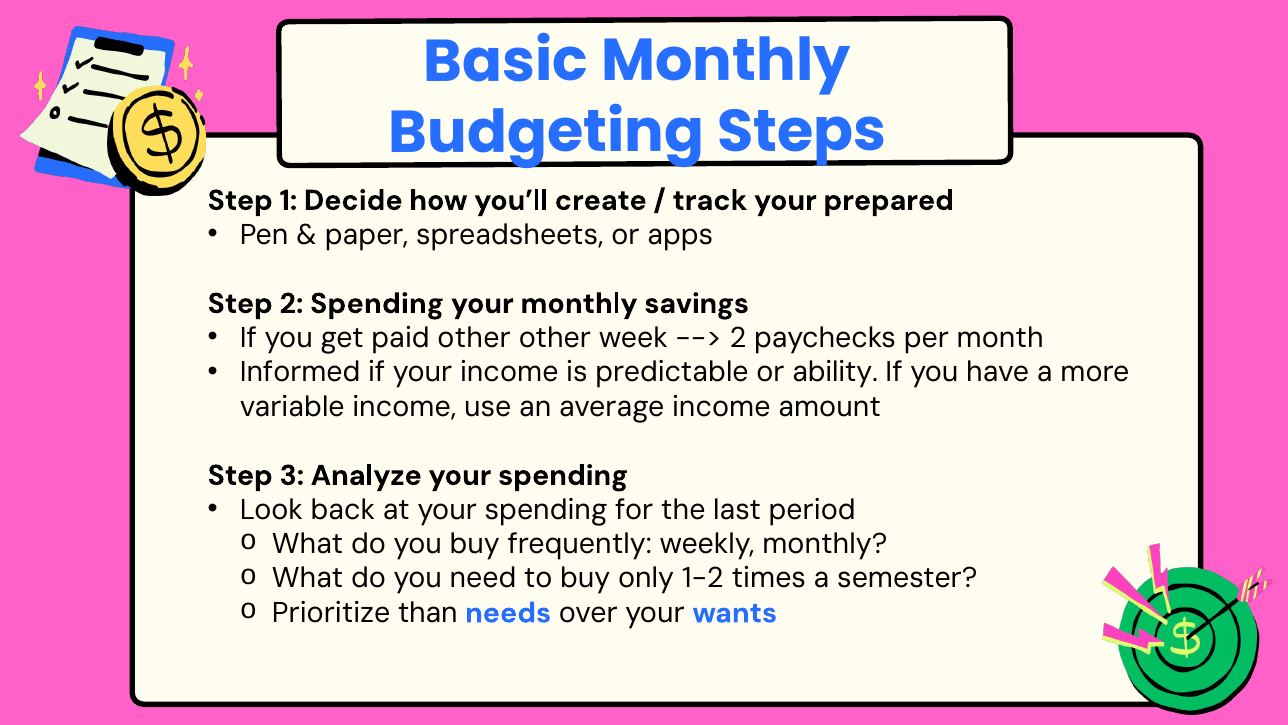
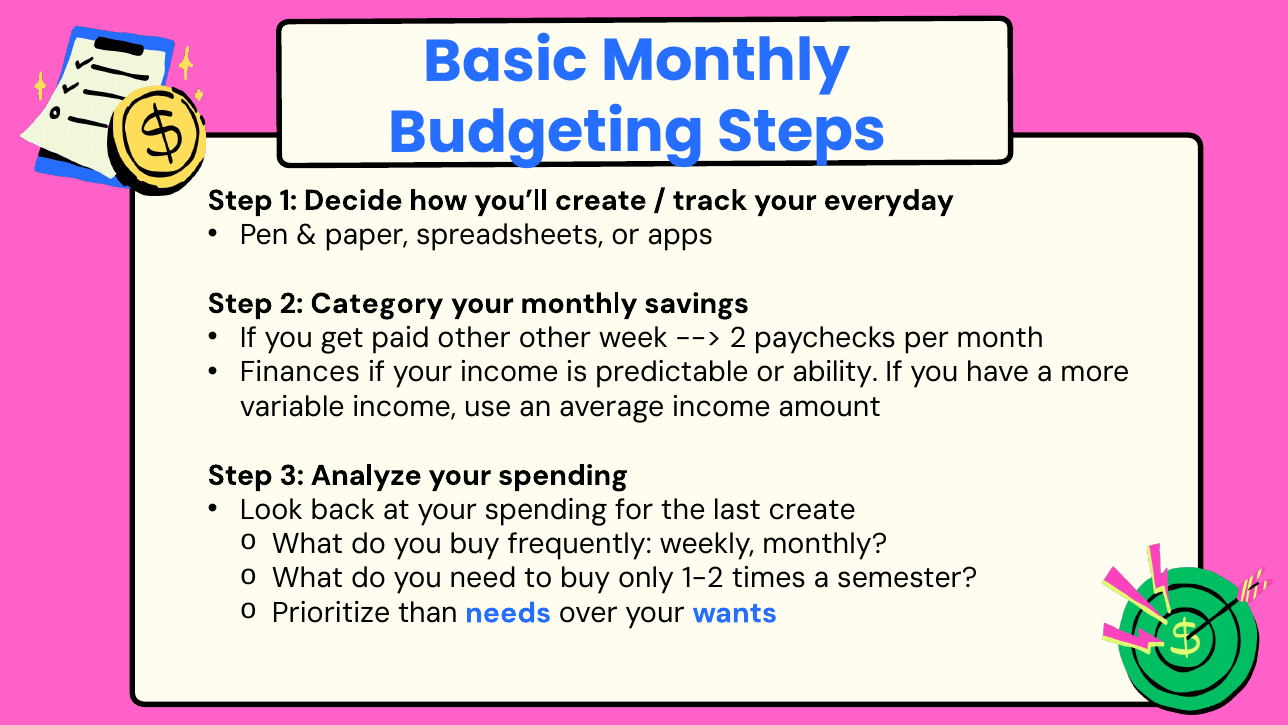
prepared: prepared -> everyday (889, 200)
2 Spending: Spending -> Category (377, 303)
Informed: Informed -> Finances (300, 372)
last period: period -> create (812, 509)
